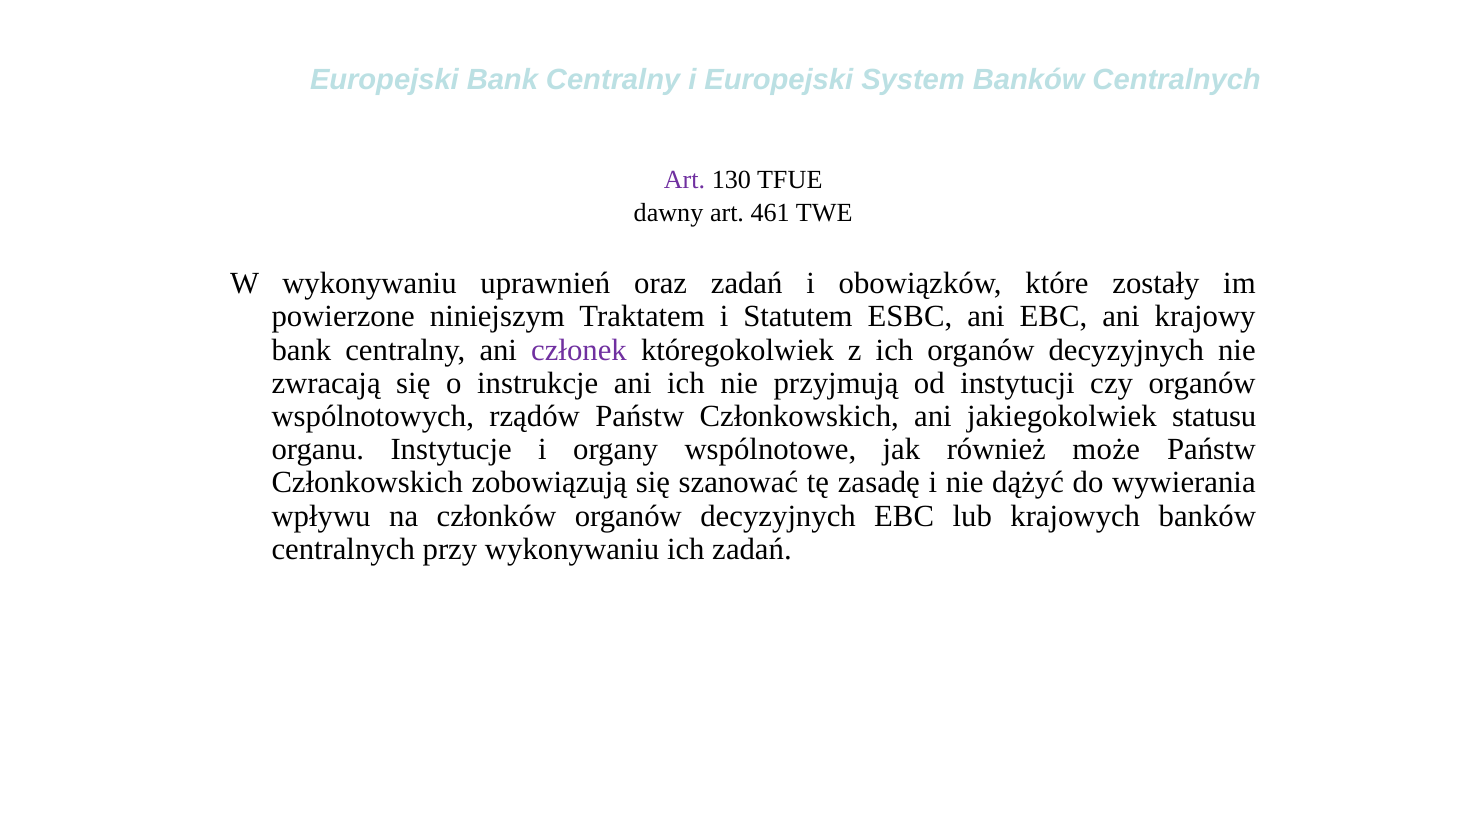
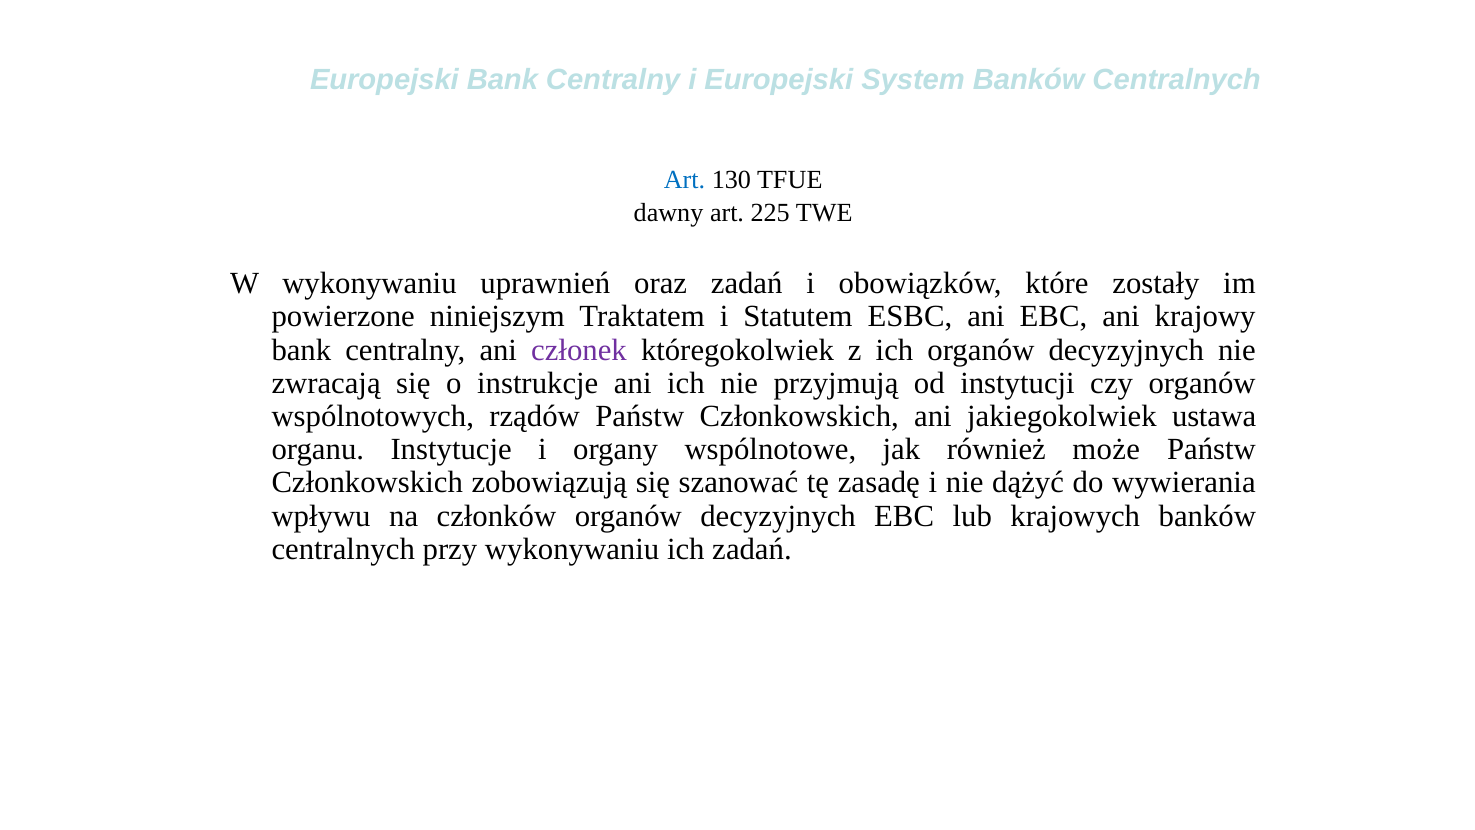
Art colour: purple -> blue (685, 180)
461: 461 -> 225 (770, 213)
statusu: statusu -> ustawa (1214, 416)
